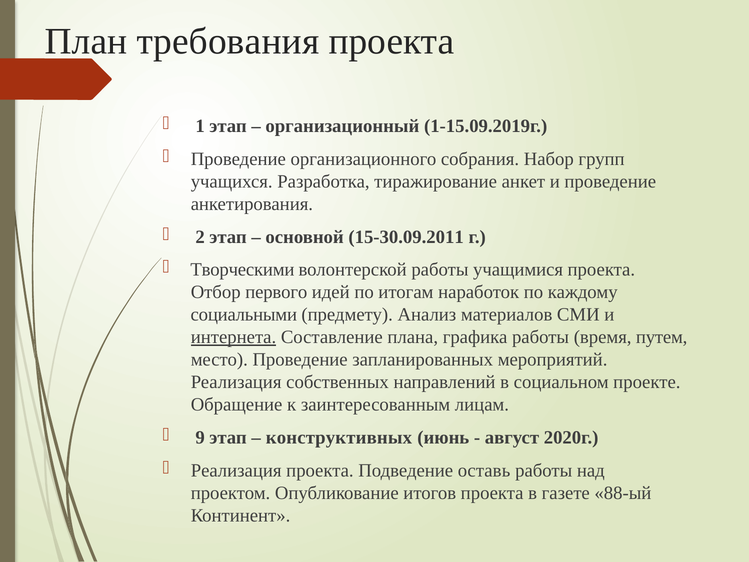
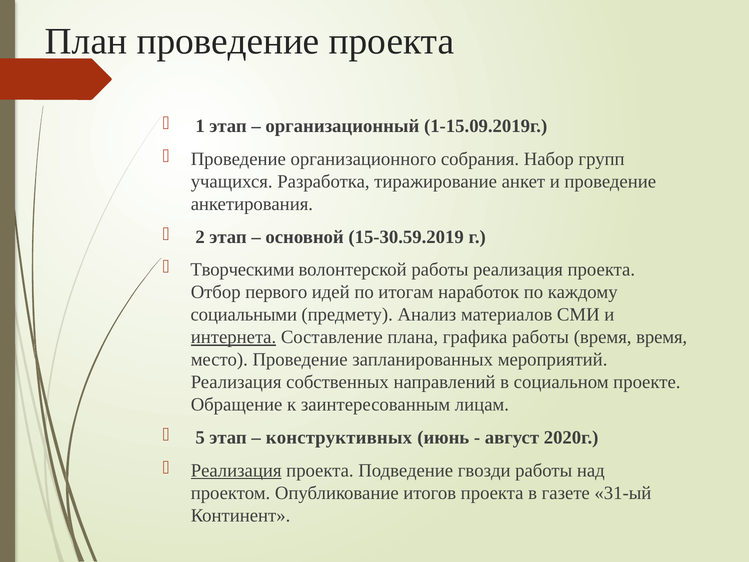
План требования: требования -> проведение (228, 41)
15-30.09.2011: 15-30.09.2011 -> 15-30.59.2019 (406, 237)
работы учащимися: учащимися -> реализация (518, 270)
время путем: путем -> время (662, 337)
9: 9 -> 5 (200, 437)
Реализация underline: none -> present (236, 470)
оставь: оставь -> гвозди (484, 470)
88-ый: 88-ый -> 31-ый (623, 493)
